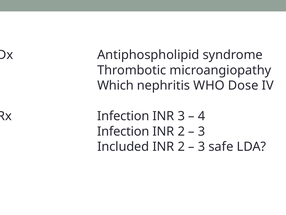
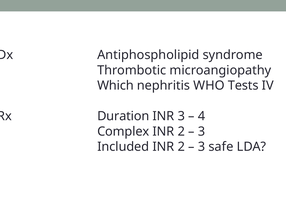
Dose: Dose -> Tests (243, 85)
Infection: Infection -> Duration (123, 116)
Infection: Infection -> Complex (123, 131)
